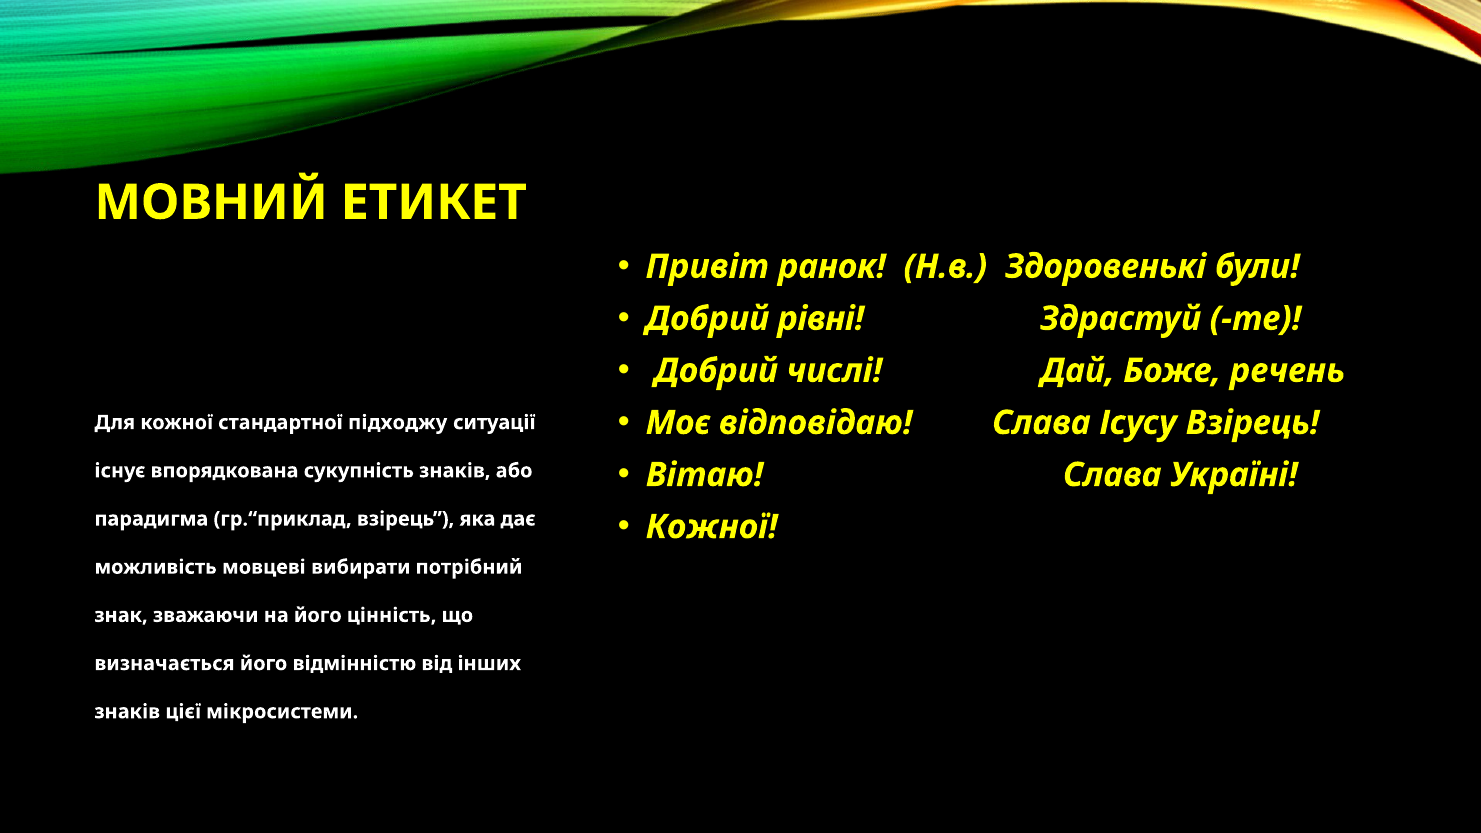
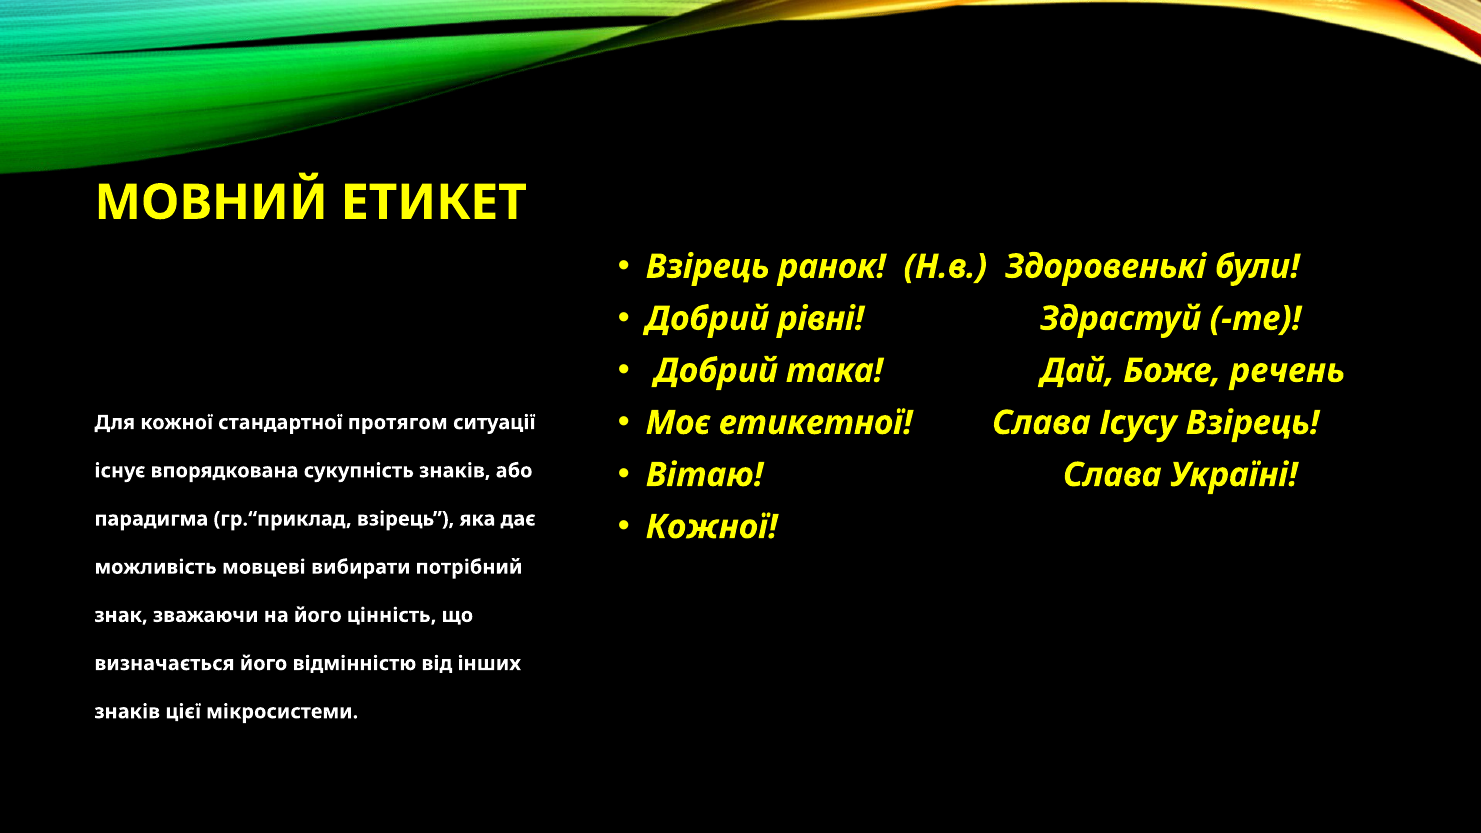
Привіт: Привіт -> Взірець (708, 267)
числі: числі -> така (835, 371)
відповідаю: відповідаю -> етикетної (816, 423)
підходжу: підходжу -> протягом (398, 423)
